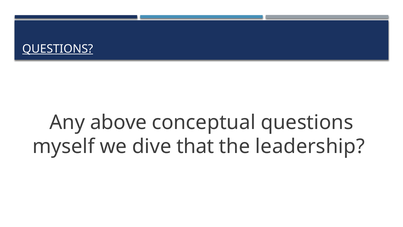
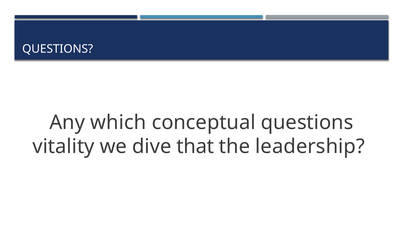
QUESTIONS underline: present -> none (58, 49)
above: above -> which (118, 122)
myself: myself -> vitality (64, 146)
